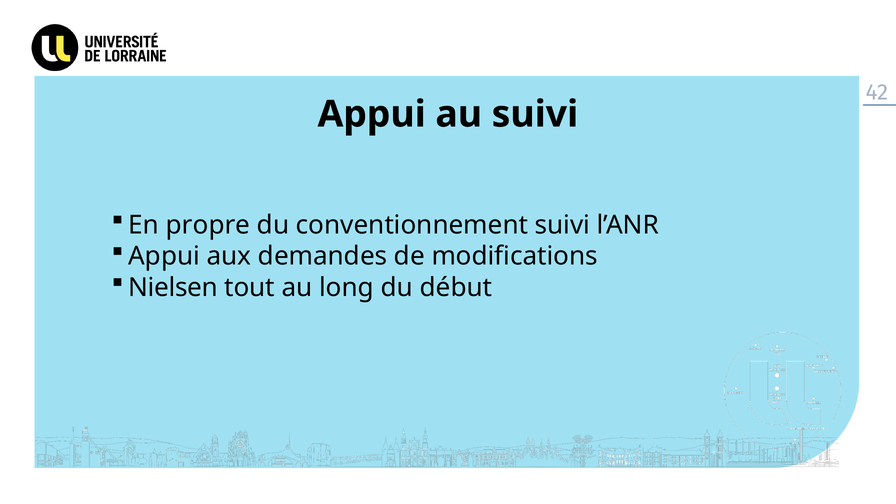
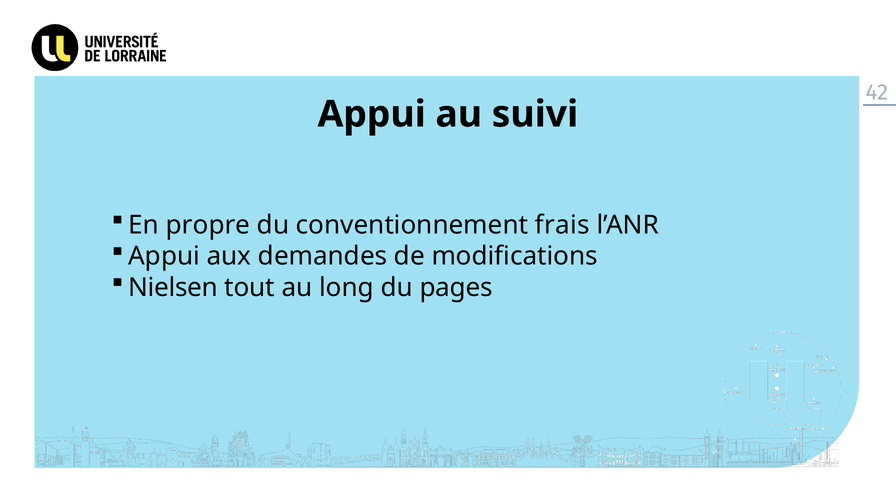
conventionnement suivi: suivi -> frais (562, 225)
début: début -> pages (456, 288)
